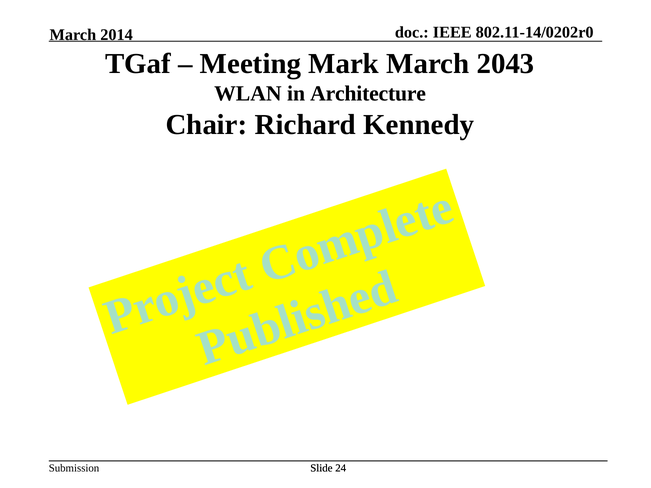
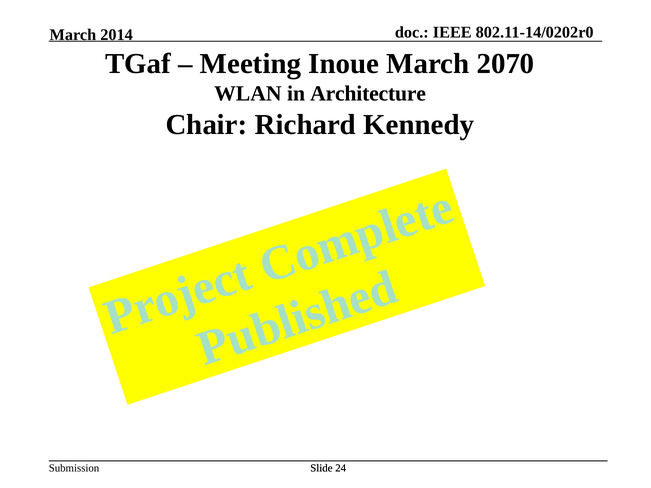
Mark: Mark -> Inoue (344, 64)
2043: 2043 -> 2070 (506, 64)
